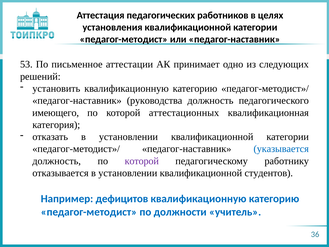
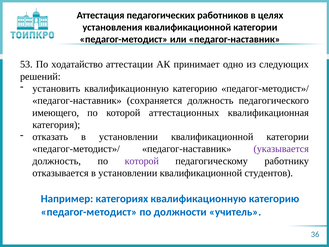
письменное: письменное -> ходатайство (77, 64)
руководства: руководства -> сохраняется (154, 101)
указывается colour: blue -> purple (281, 149)
дефицитов: дефицитов -> категориях (122, 199)
